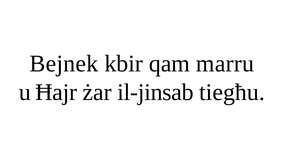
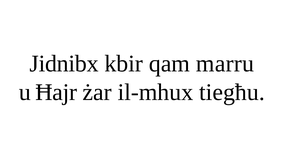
Bejnek: Bejnek -> Jidnibx (64, 64)
il-jinsab: il-jinsab -> il-mhux (155, 92)
